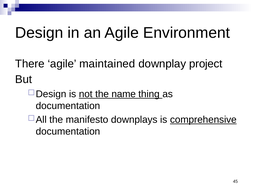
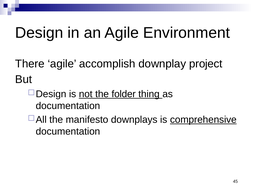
maintained: maintained -> accomplish (107, 64)
name: name -> folder (124, 94)
